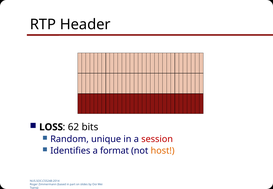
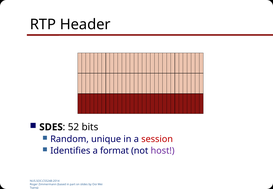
LOSS: LOSS -> SDES (51, 127)
62: 62 -> 52 (74, 127)
host colour: orange -> purple (163, 151)
